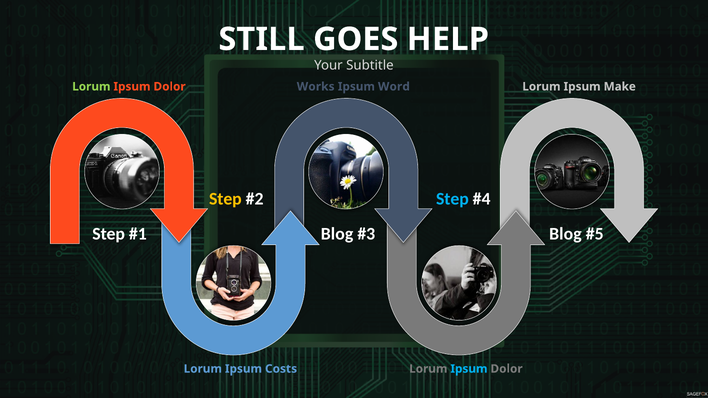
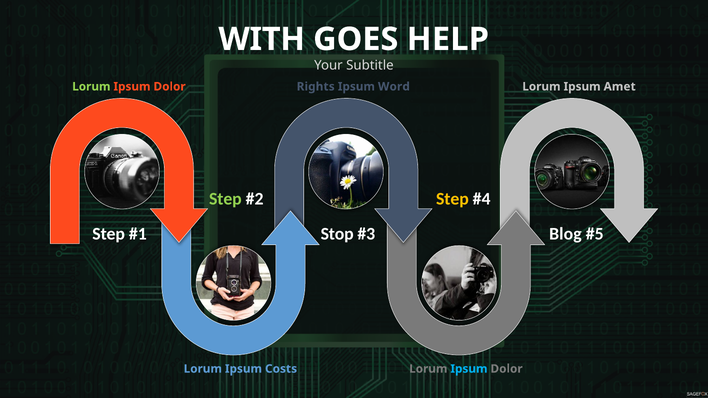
STILL: STILL -> WITH (262, 39)
Works: Works -> Rights (316, 87)
Make: Make -> Amet (620, 87)
Step colour: yellow -> light green (225, 199)
Step colour: light blue -> yellow (452, 199)
Blog: Blog -> Stop (337, 234)
